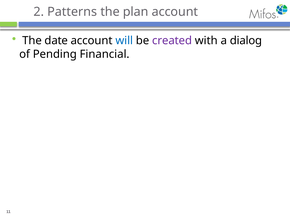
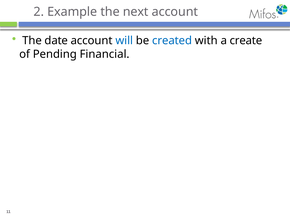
Patterns: Patterns -> Example (72, 12)
plan: plan -> next (136, 12)
created colour: purple -> blue (172, 40)
dialog: dialog -> create (246, 40)
